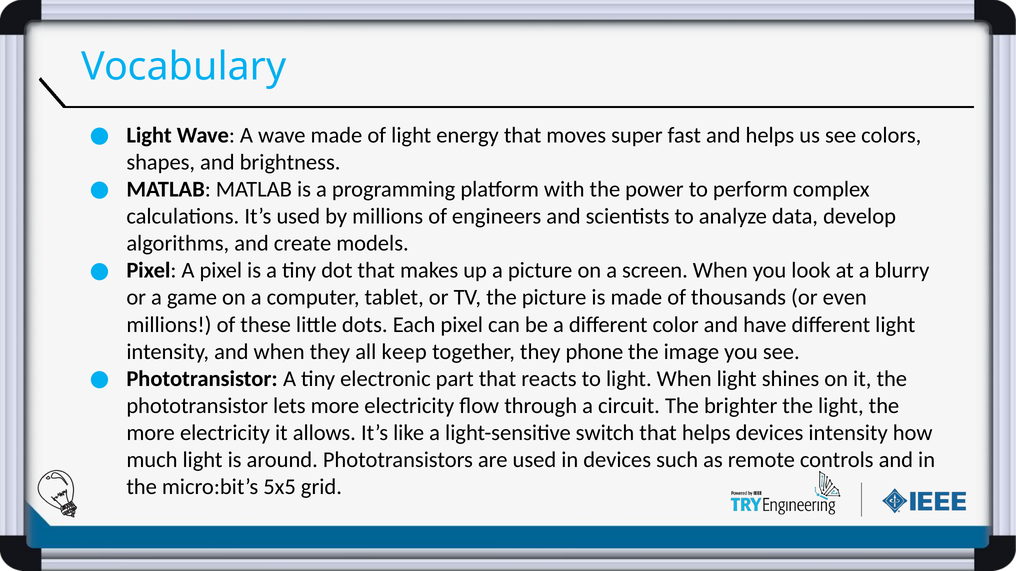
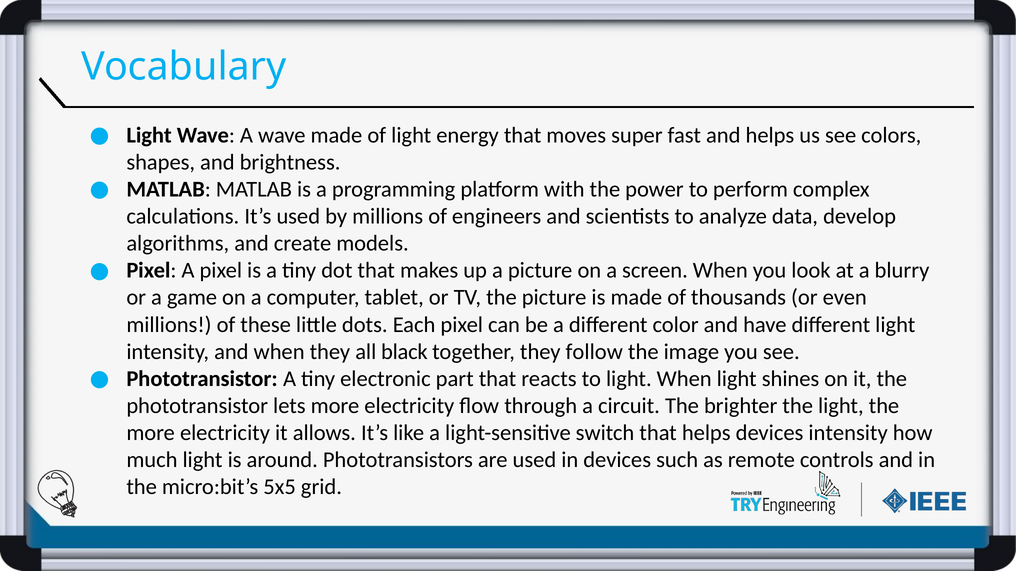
keep: keep -> black (404, 352)
phone: phone -> follow (594, 352)
